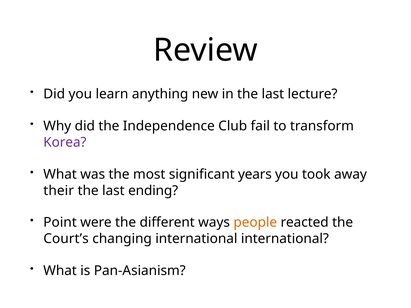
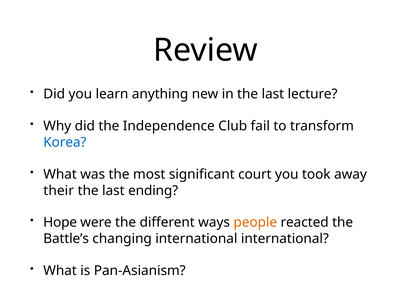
Korea colour: purple -> blue (65, 142)
years: years -> court (255, 174)
Point: Point -> Hope (60, 223)
Court’s: Court’s -> Battle’s (66, 239)
